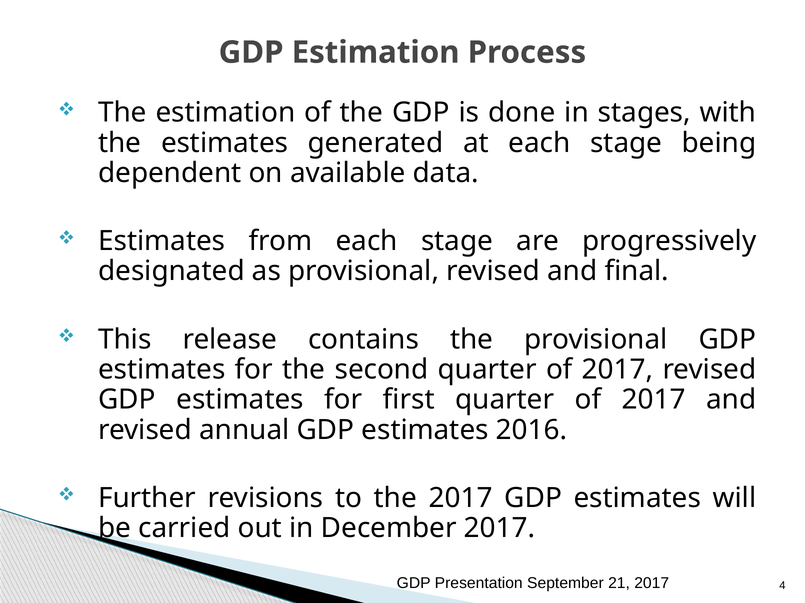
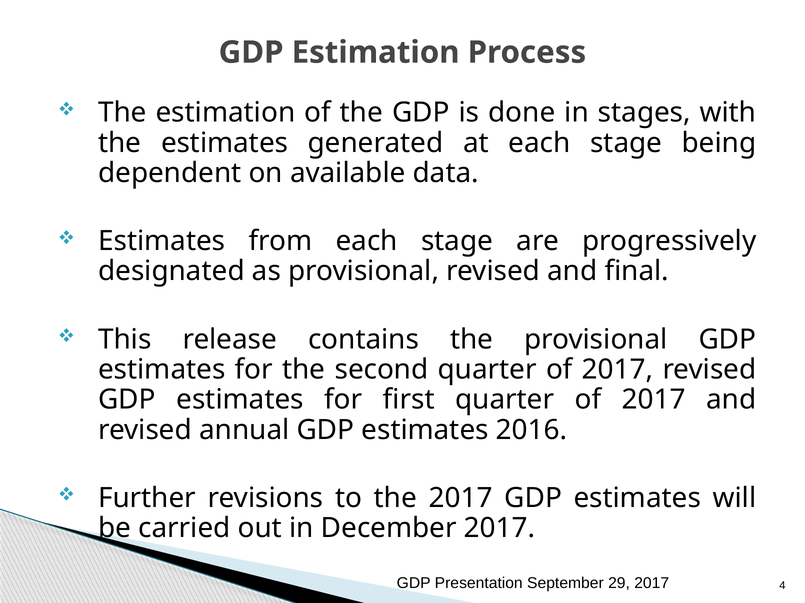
21: 21 -> 29 (619, 584)
